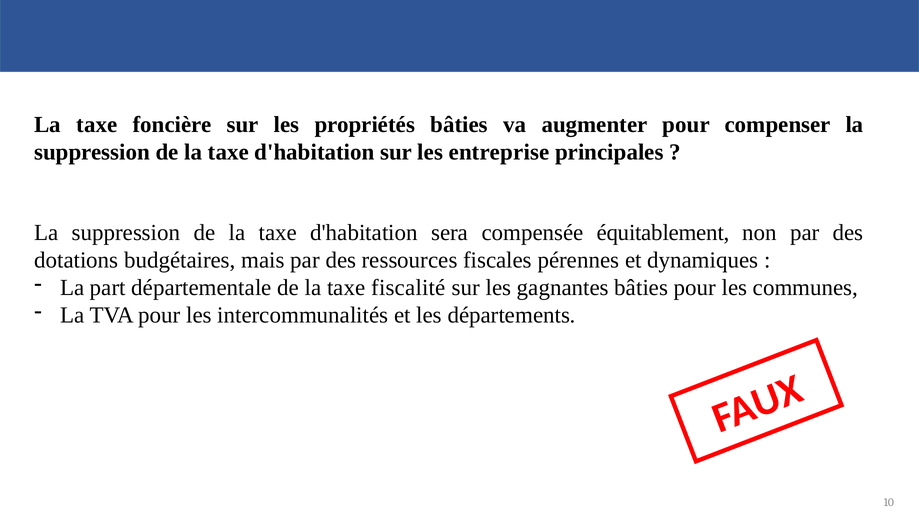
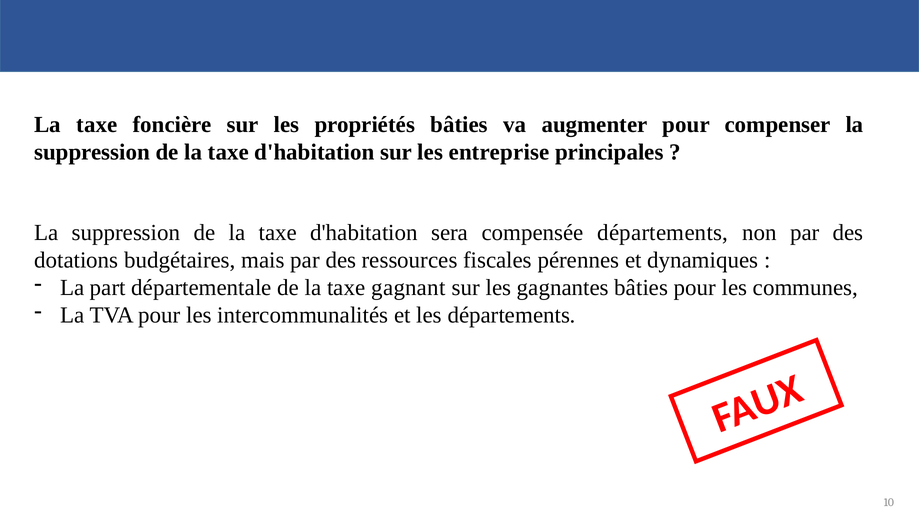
compensée équitablement: équitablement -> départements (663, 233)
fiscalité: fiscalité -> gagnant (408, 288)
